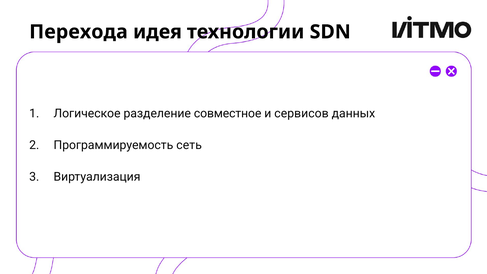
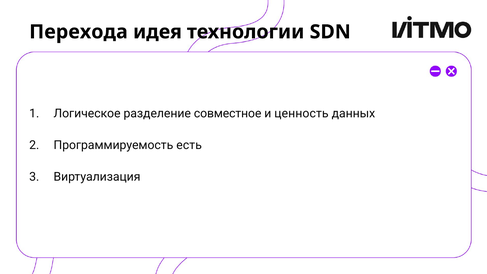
сервисов: сервисов -> ценность (301, 113)
сеть: сеть -> есть (189, 145)
